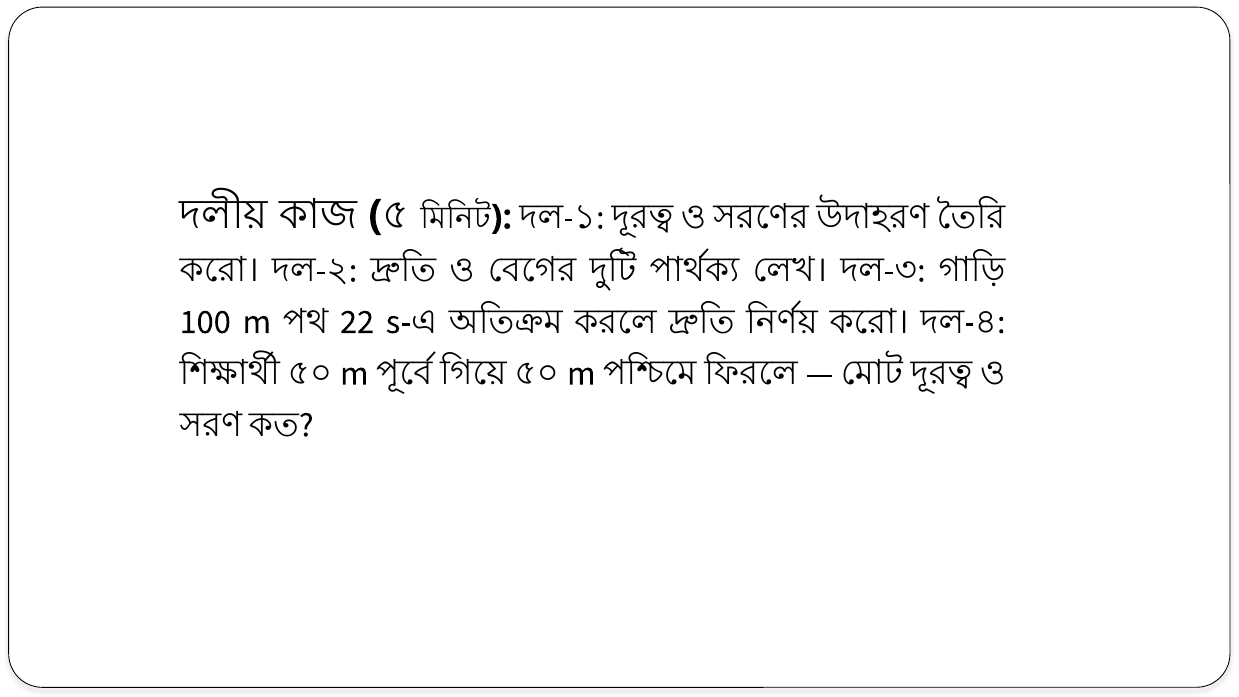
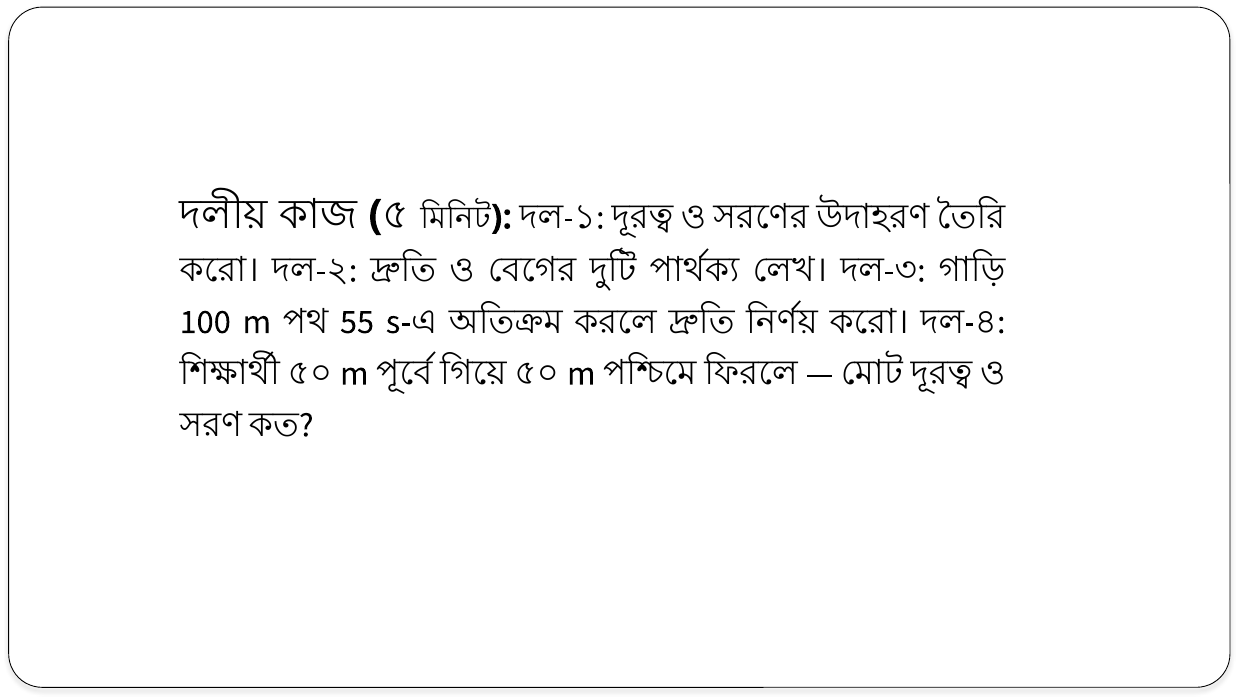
22: 22 -> 55 (357, 322)
